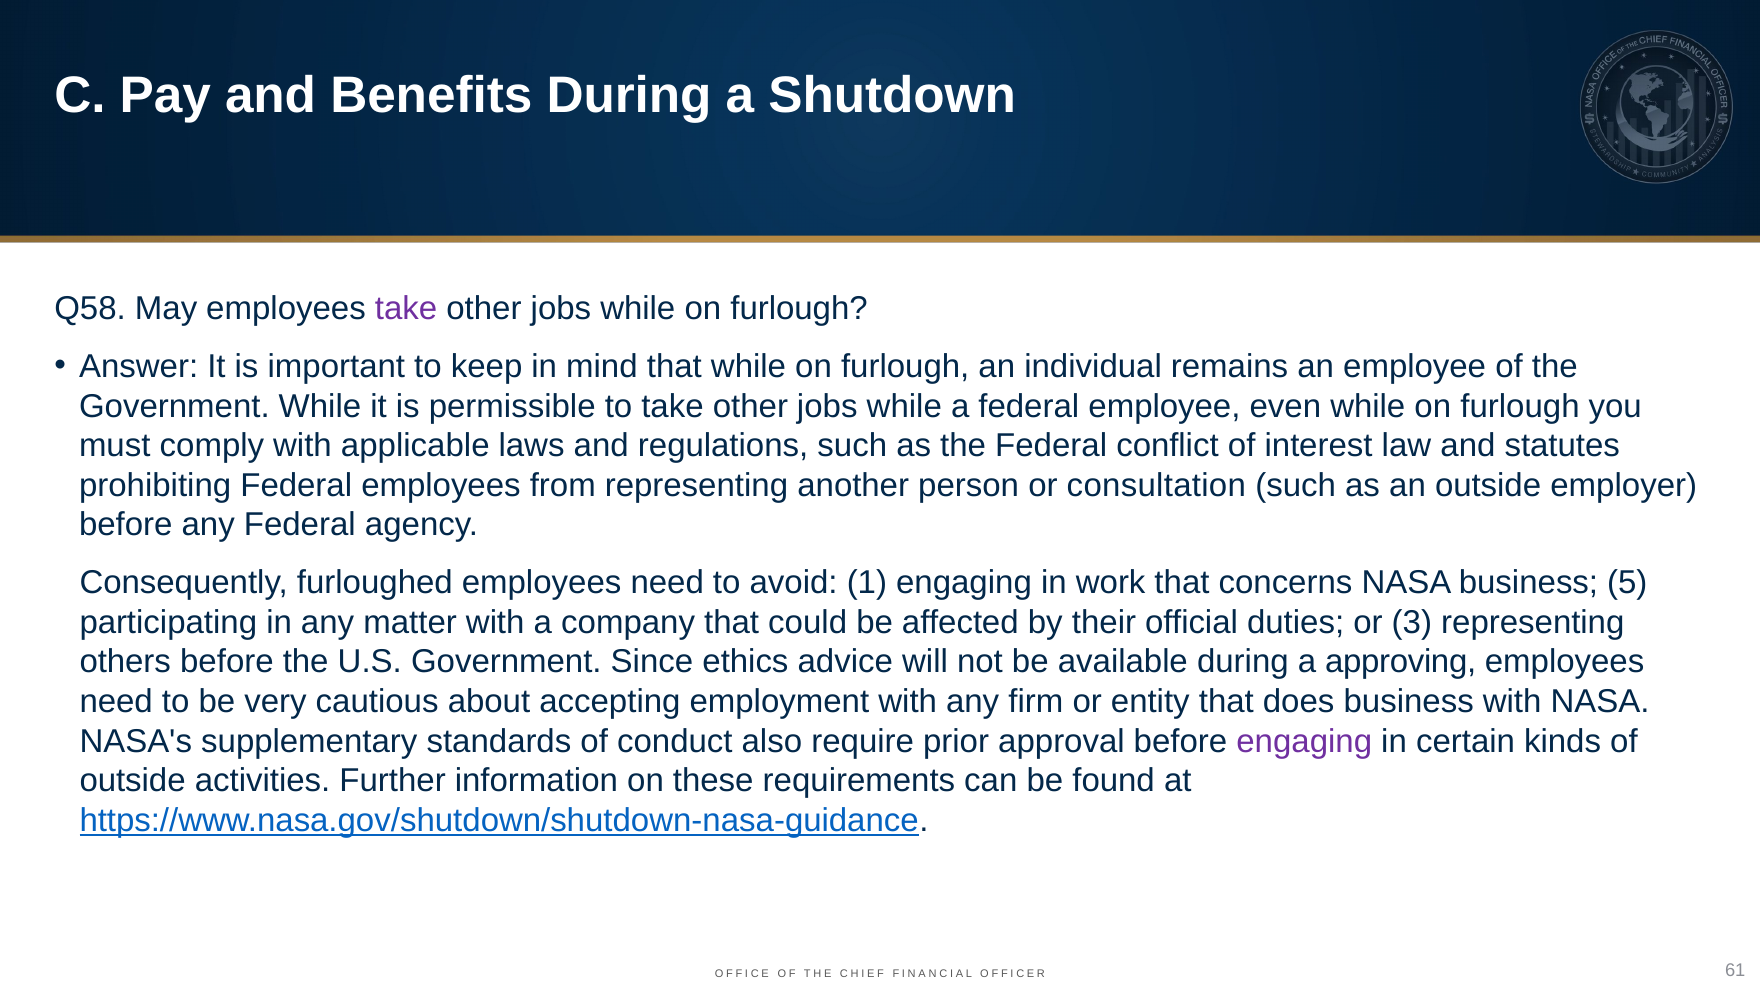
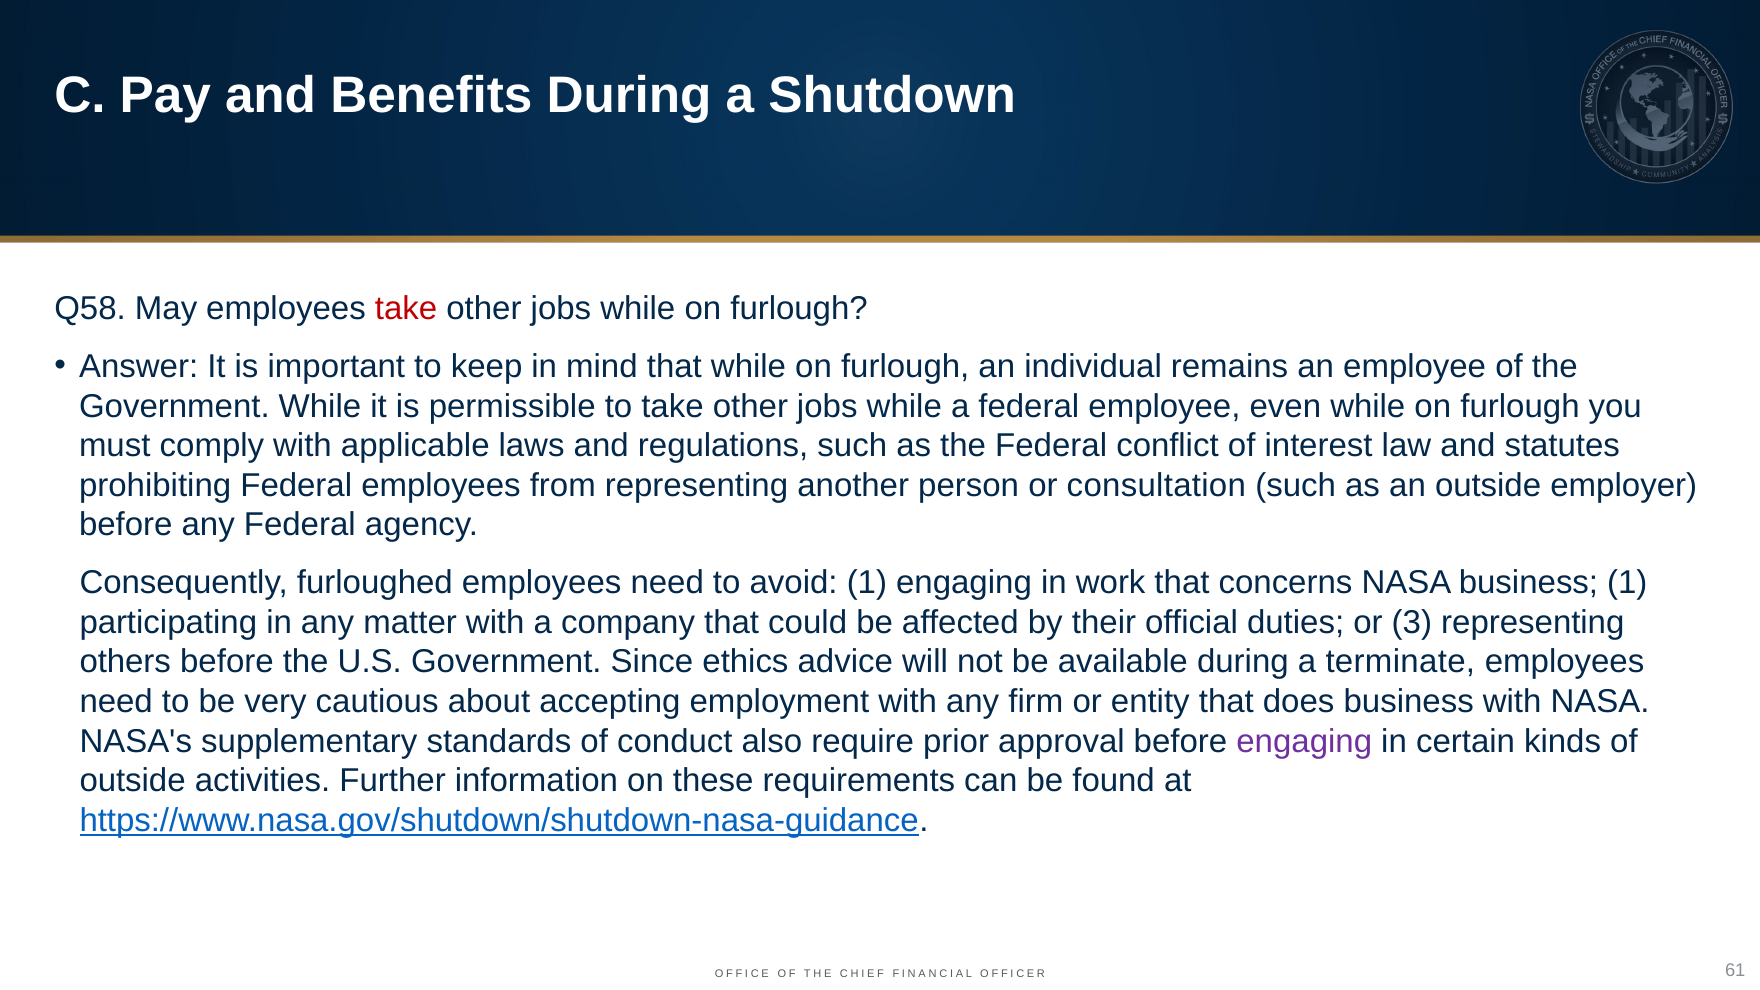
take colour: purple -> red (406, 309)
business 5: 5 -> 1 (1627, 583)
approving: approving -> terminate (1400, 662)
